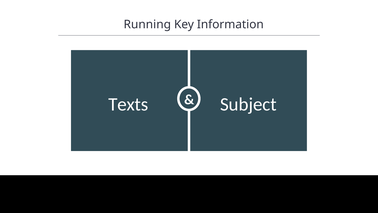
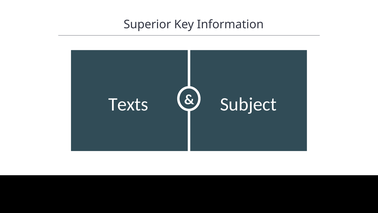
Running: Running -> Superior (147, 25)
